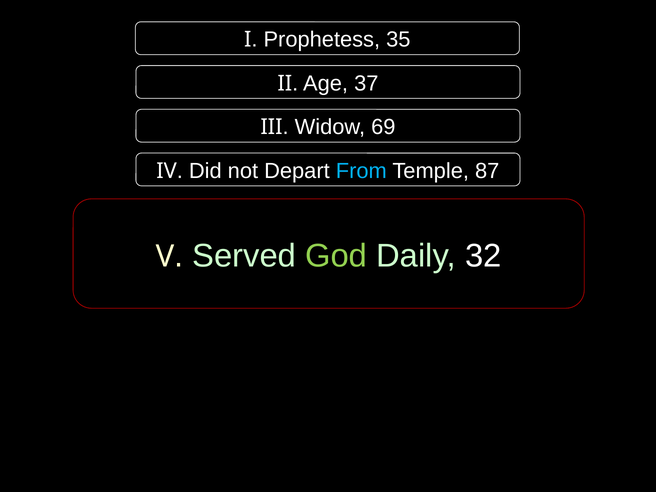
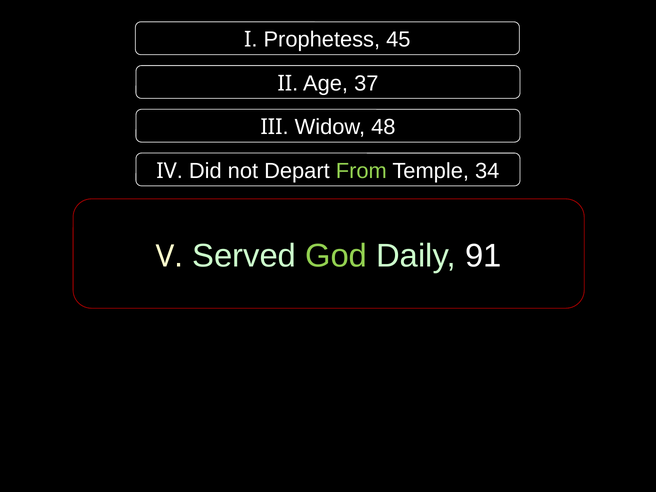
35: 35 -> 45 (398, 40)
69: 69 -> 48 (383, 127)
From colour: light blue -> light green (361, 171)
87: 87 -> 34 (487, 171)
32: 32 -> 91 (483, 256)
